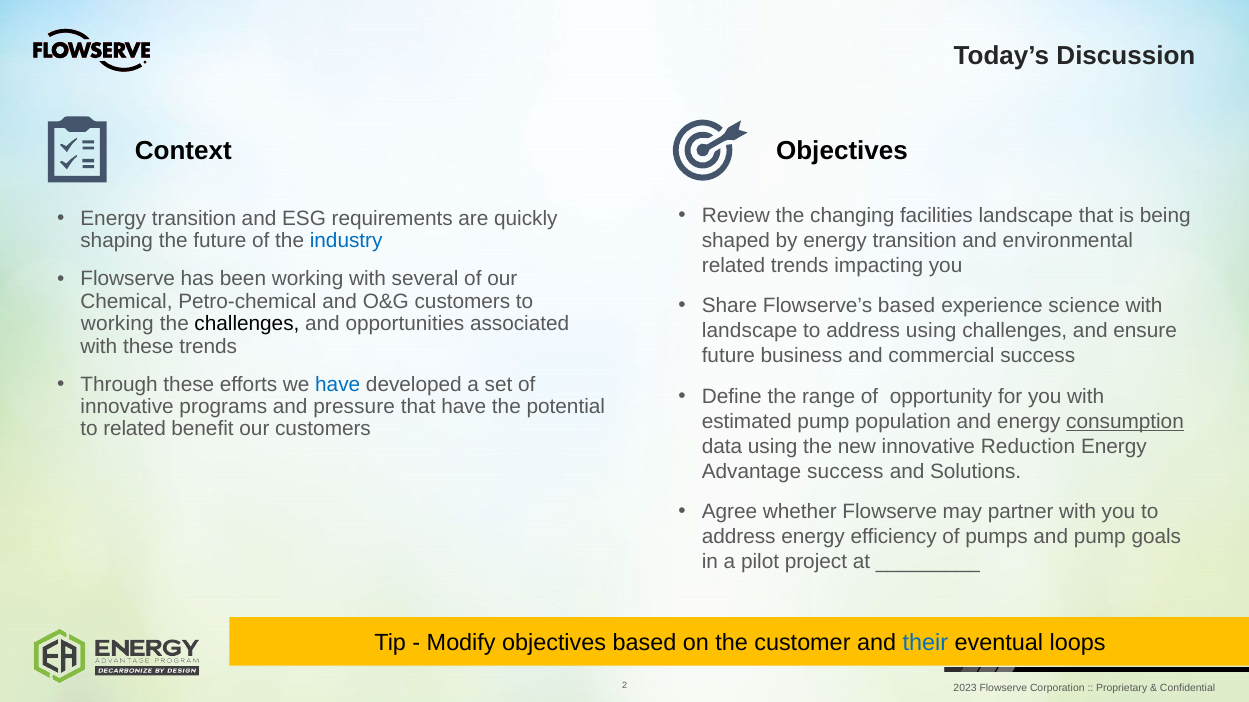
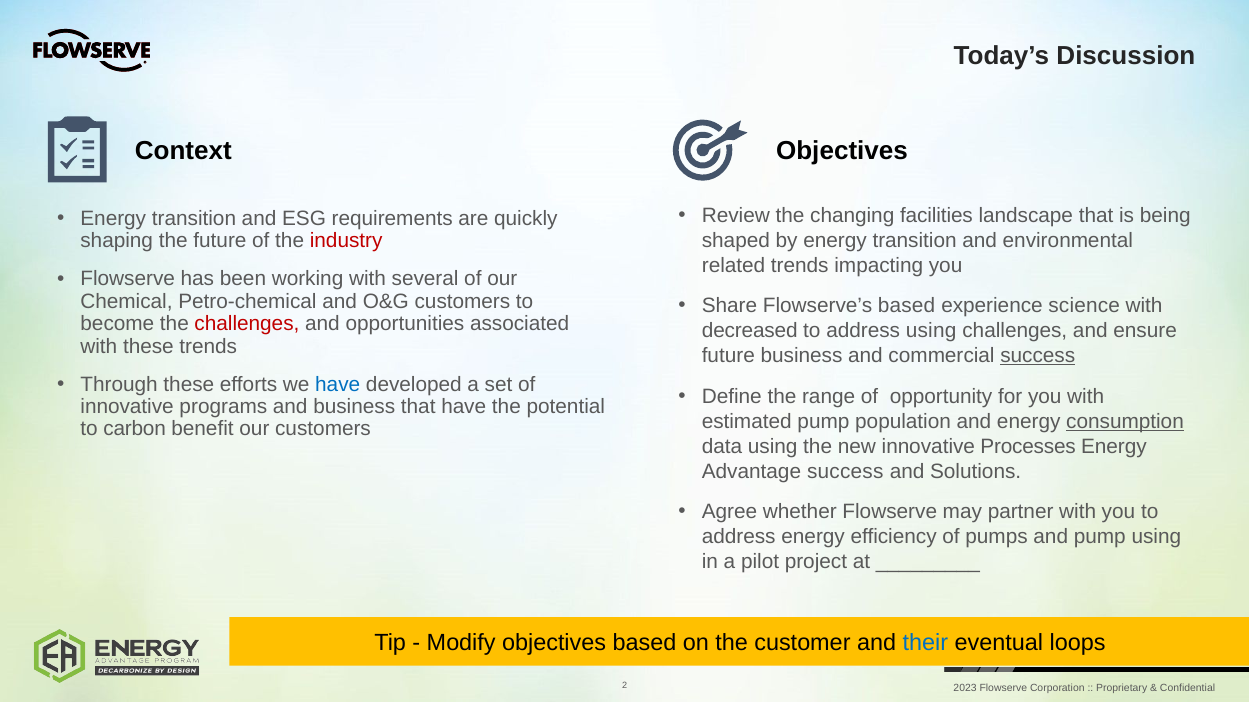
industry colour: blue -> red (346, 241)
working: working -> become (117, 324)
challenges colour: black -> red (247, 324)
landscape: landscape -> decreased (750, 331)
success underline: none -> present (1038, 356)
and pressure: pressure -> business (354, 407)
to related: related -> carbon (135, 429)
Reduction: Reduction -> Processes (1028, 447)
pump goals: goals -> using (1156, 537)
